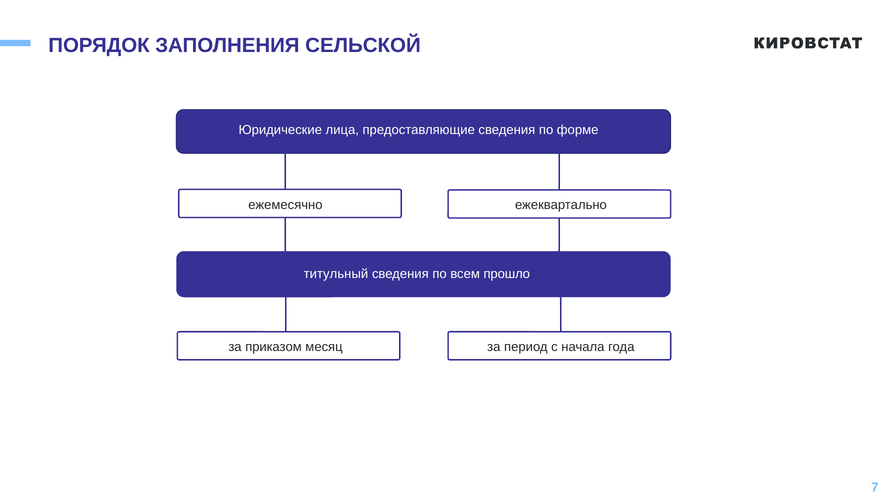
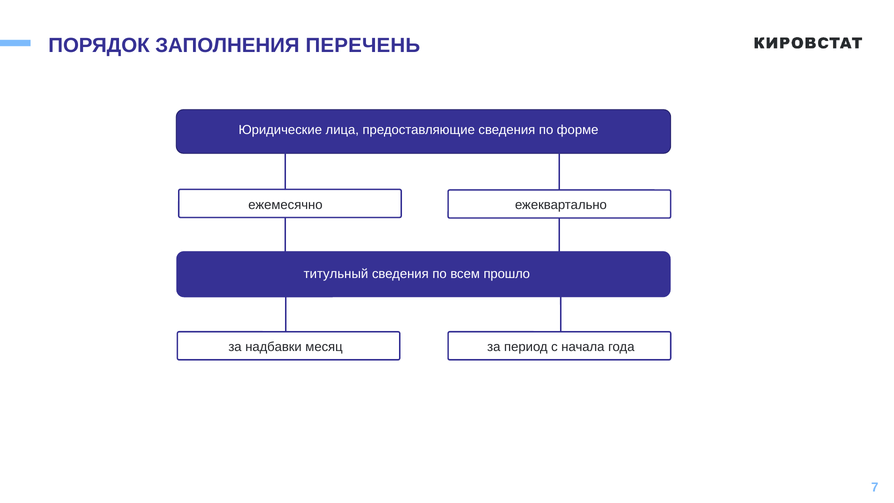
СЕЛЬСКОЙ: СЕЛЬСКОЙ -> ПЕРЕЧЕНЬ (363, 45)
приказом: приказом -> надбавки (273, 347)
